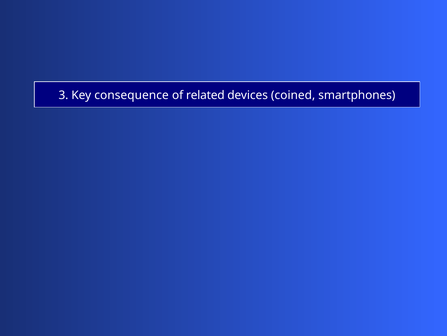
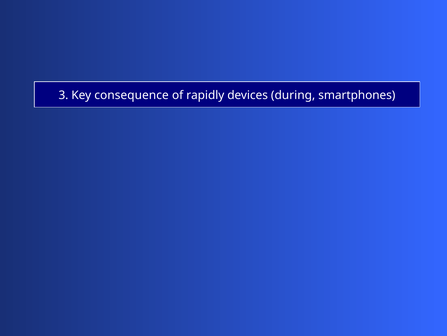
related: related -> rapidly (205, 95)
coined: coined -> during (293, 95)
